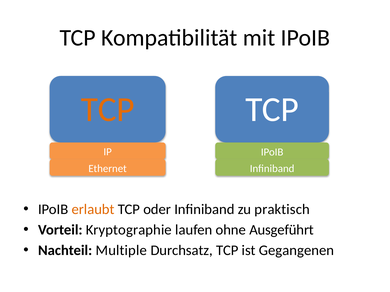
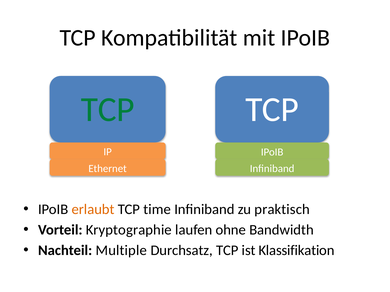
TCP colour: orange -> green (108, 110)
oder: oder -> time (157, 210)
Ausgeführt: Ausgeführt -> Bandwidth (281, 230)
Gegangenen: Gegangenen -> Klassifikation (297, 251)
